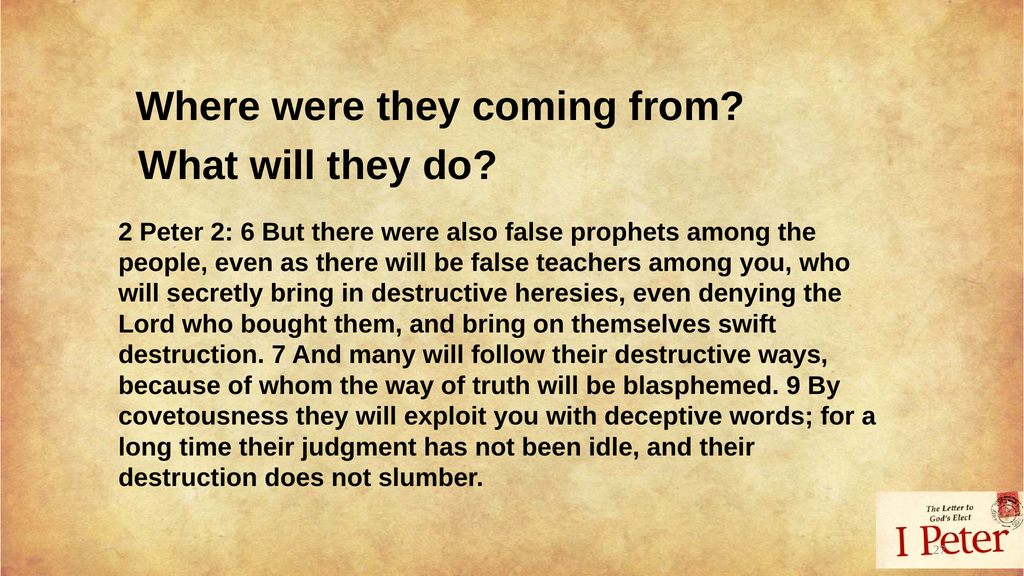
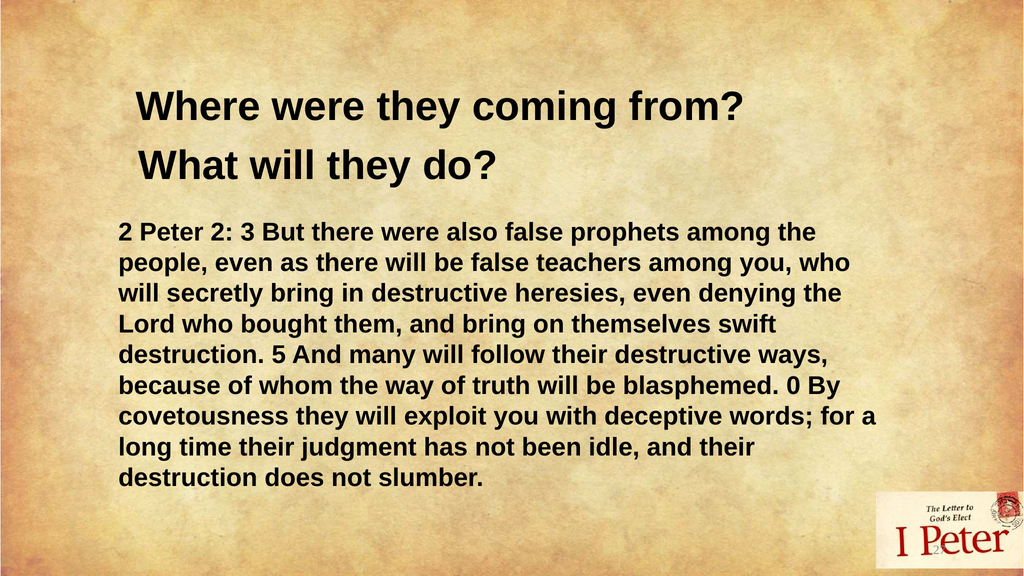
6: 6 -> 3 (248, 232)
7: 7 -> 5 (279, 355)
9: 9 -> 0 (793, 386)
